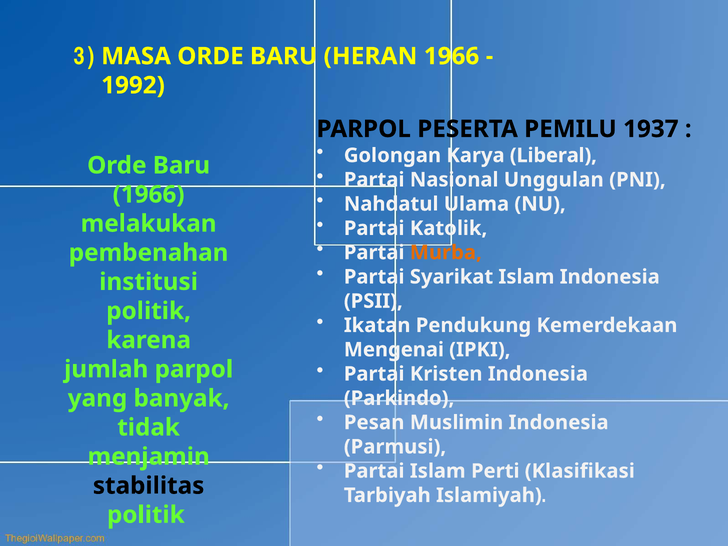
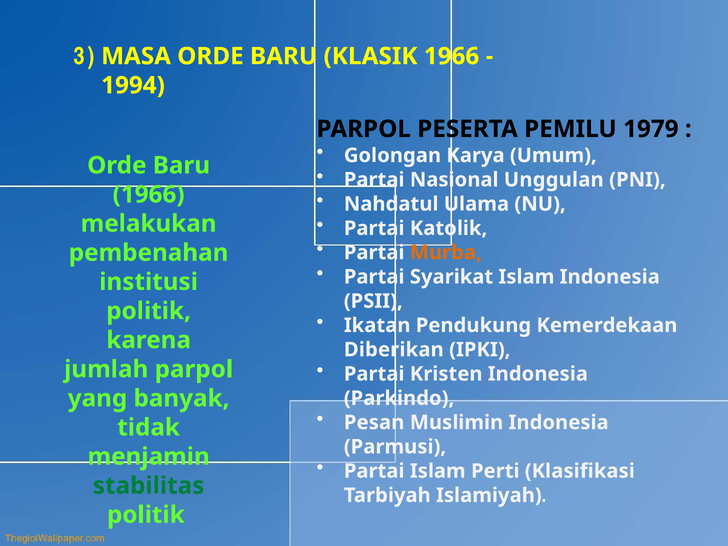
HERAN: HERAN -> KLASIK (371, 56)
1992: 1992 -> 1994 (133, 85)
1937: 1937 -> 1979 (651, 129)
Liberal: Liberal -> Umum (553, 155)
Mengenai: Mengenai -> Diberikan (394, 350)
stabilitas colour: black -> green (149, 486)
